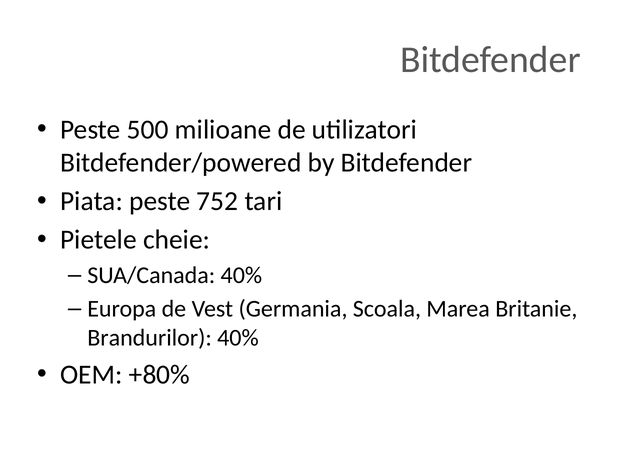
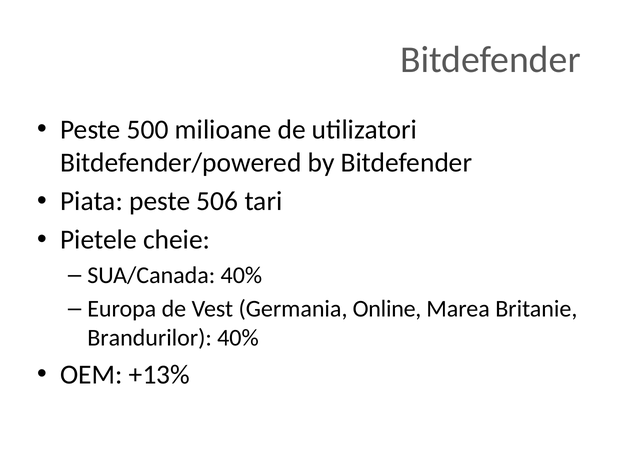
752: 752 -> 506 (217, 201)
Scoala: Scoala -> Online (387, 309)
+80%: +80% -> +13% (159, 374)
